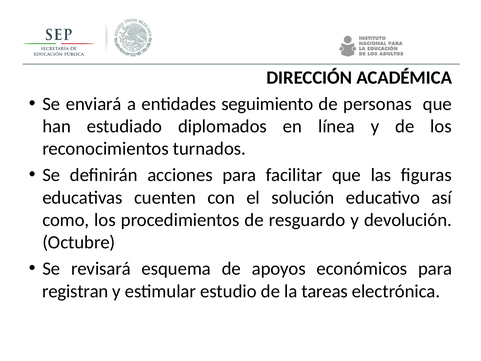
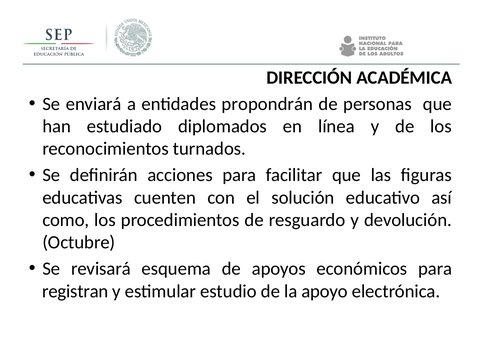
seguimiento: seguimiento -> propondrán (267, 104)
tareas: tareas -> apoyo (325, 291)
